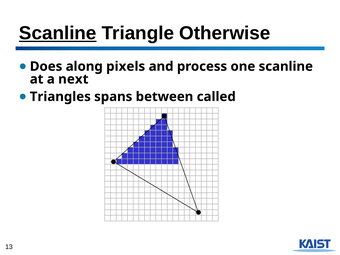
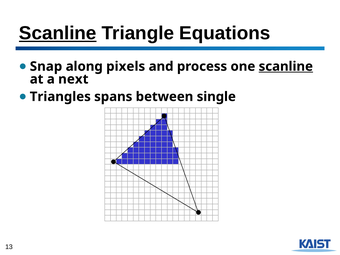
Otherwise: Otherwise -> Equations (225, 33)
Does: Does -> Snap (46, 66)
scanline underline: none -> present (286, 66)
called: called -> single (216, 97)
